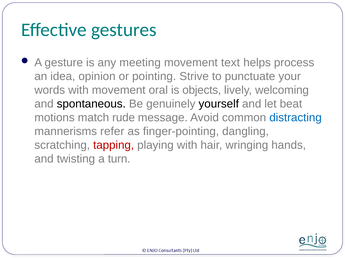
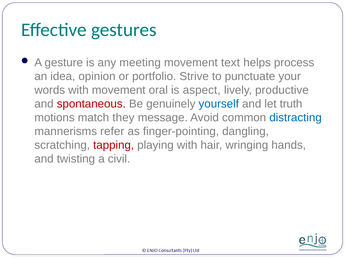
pointing: pointing -> portfolio (154, 77)
objects: objects -> aspect (202, 90)
welcoming: welcoming -> productive (282, 90)
spontaneous colour: black -> red (91, 104)
yourself colour: black -> blue (219, 104)
beat: beat -> truth (291, 104)
rude: rude -> they (123, 118)
turn: turn -> civil (119, 159)
